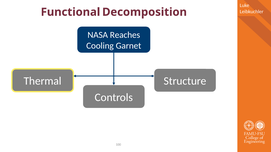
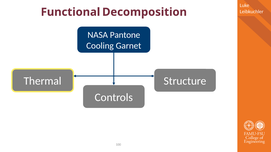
Reaches: Reaches -> Pantone (125, 35)
